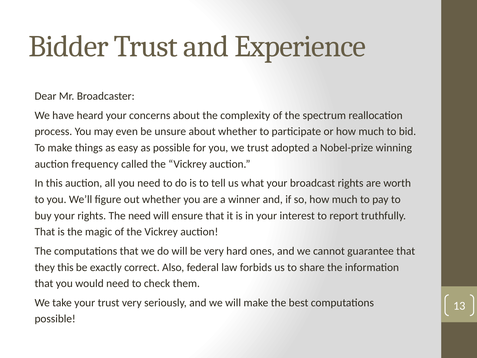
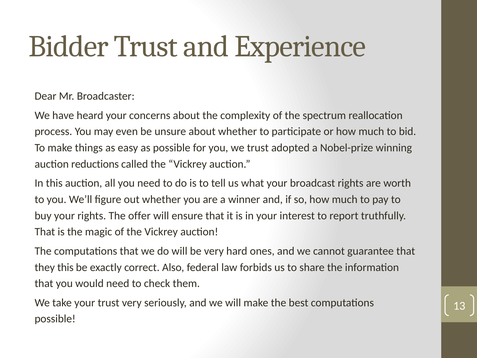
frequency: frequency -> reductions (95, 164)
The need: need -> offer (139, 216)
